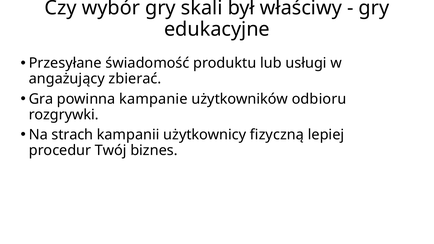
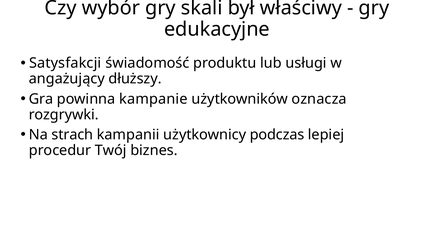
Przesyłane: Przesyłane -> Satysfakcji (65, 63)
zbierać: zbierać -> dłuższy (135, 79)
odbioru: odbioru -> oznacza (319, 99)
fizyczną: fizyczną -> podczas (277, 135)
